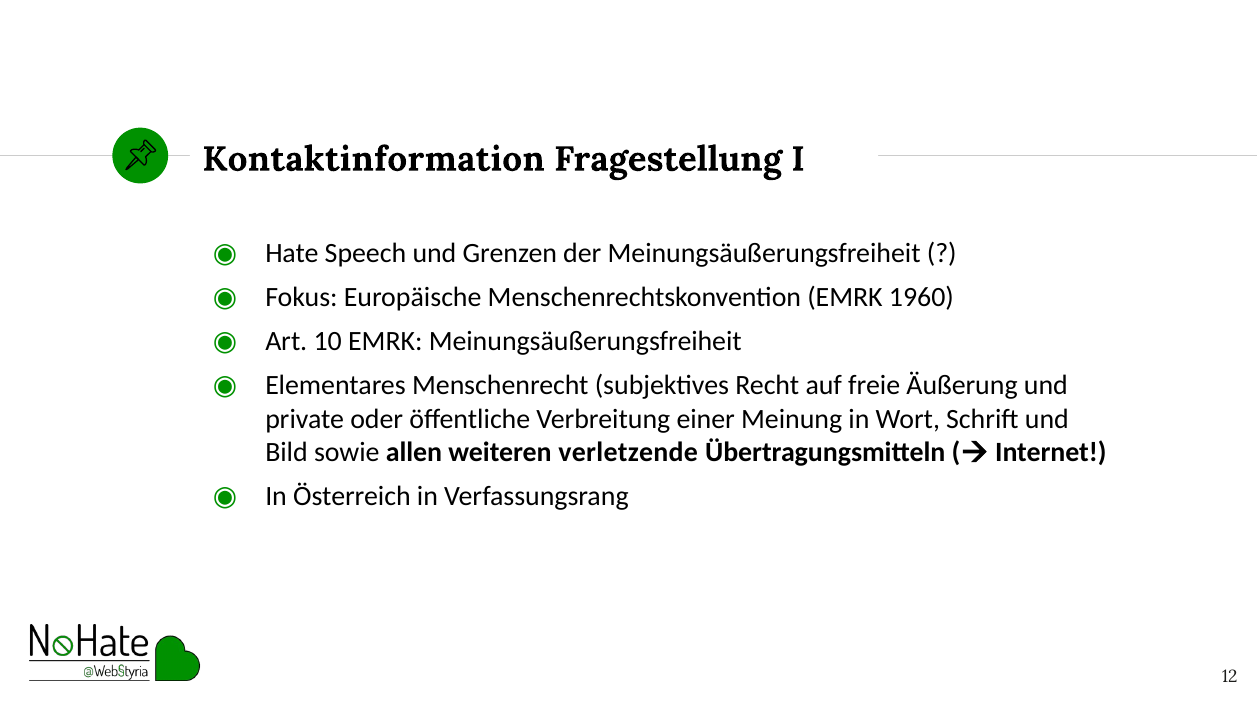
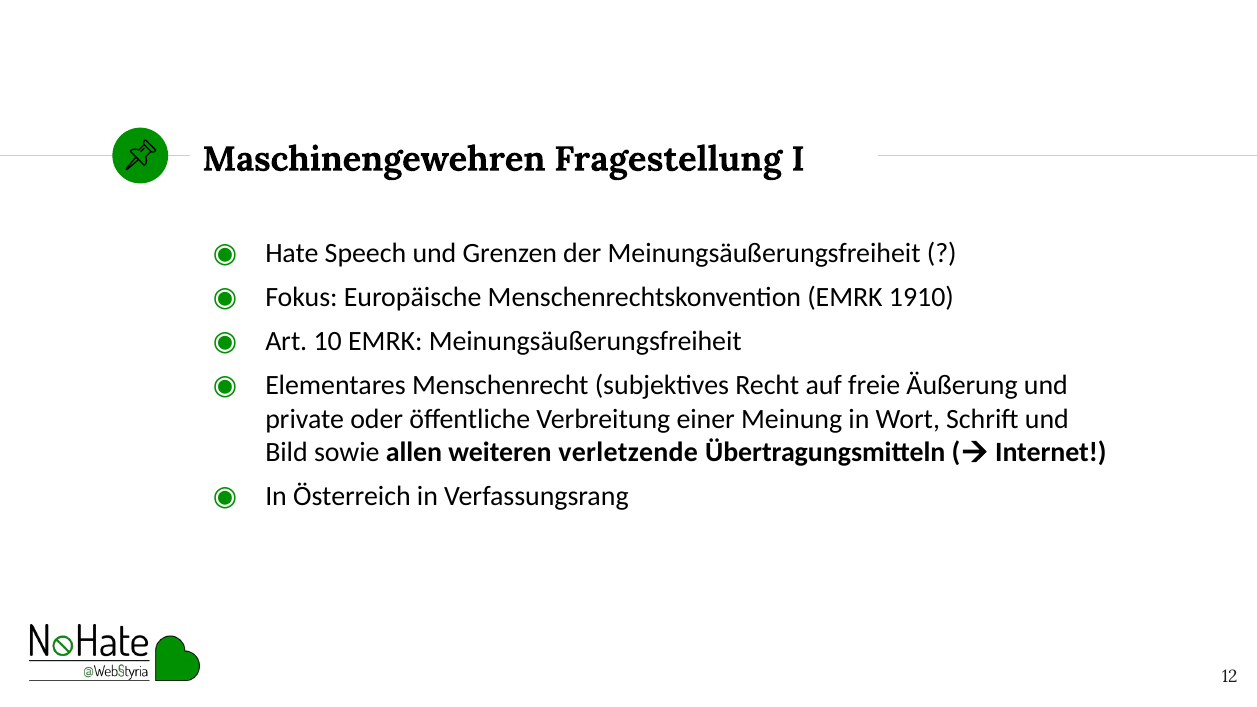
Kontaktinformation: Kontaktinformation -> Maschinengewehren (374, 159)
1960: 1960 -> 1910 (921, 297)
